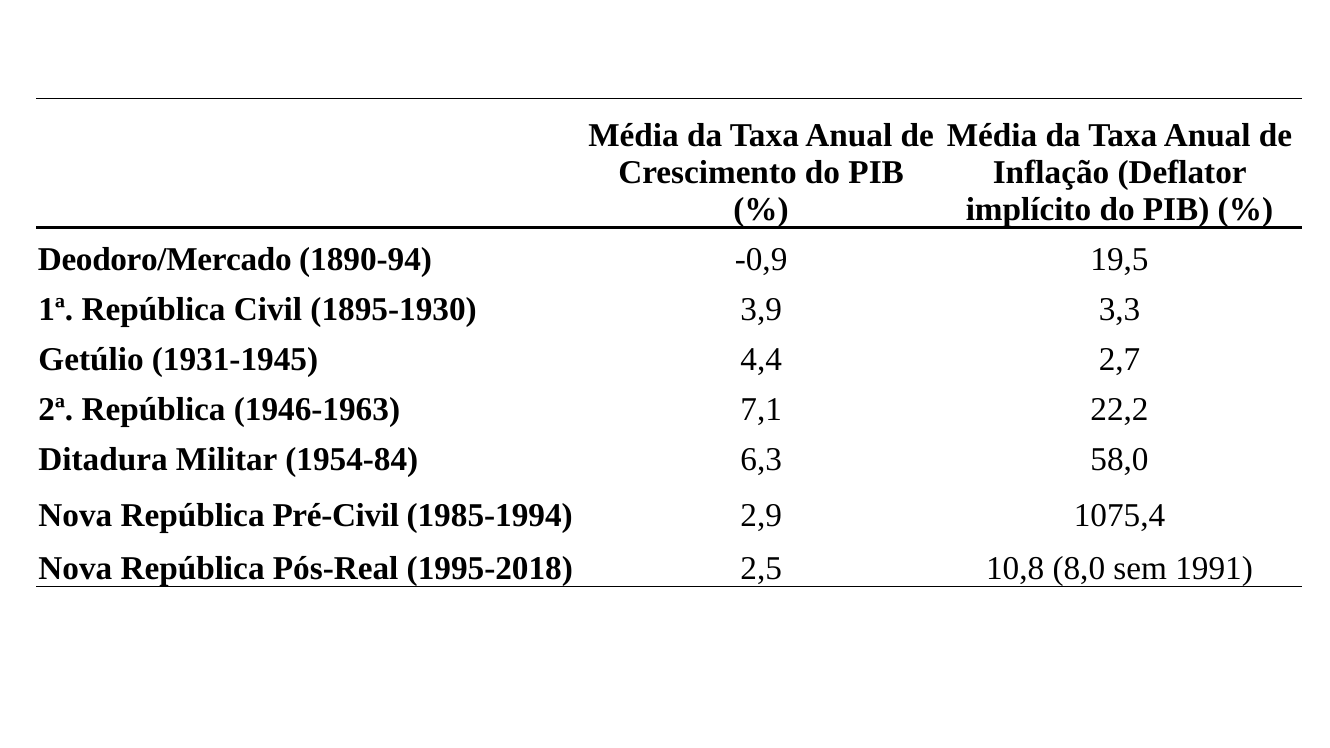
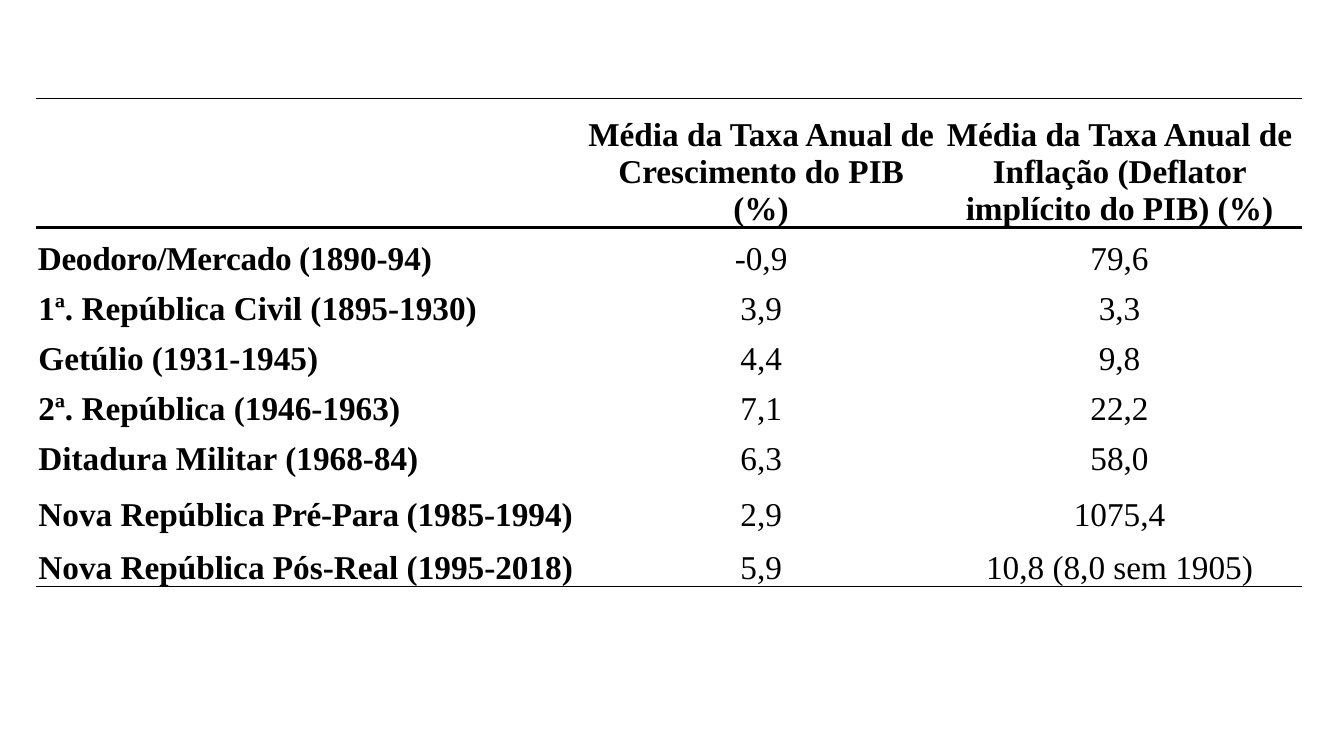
19,5: 19,5 -> 79,6 (1120, 259)
2,7: 2,7 -> 9,8 (1120, 359)
1954-84: 1954-84 -> 1968-84 (352, 460)
Pré-Civil: Pré-Civil -> Pré-Para (336, 515)
2,5: 2,5 -> 5,9 (761, 568)
1991: 1991 -> 1905 (1214, 568)
